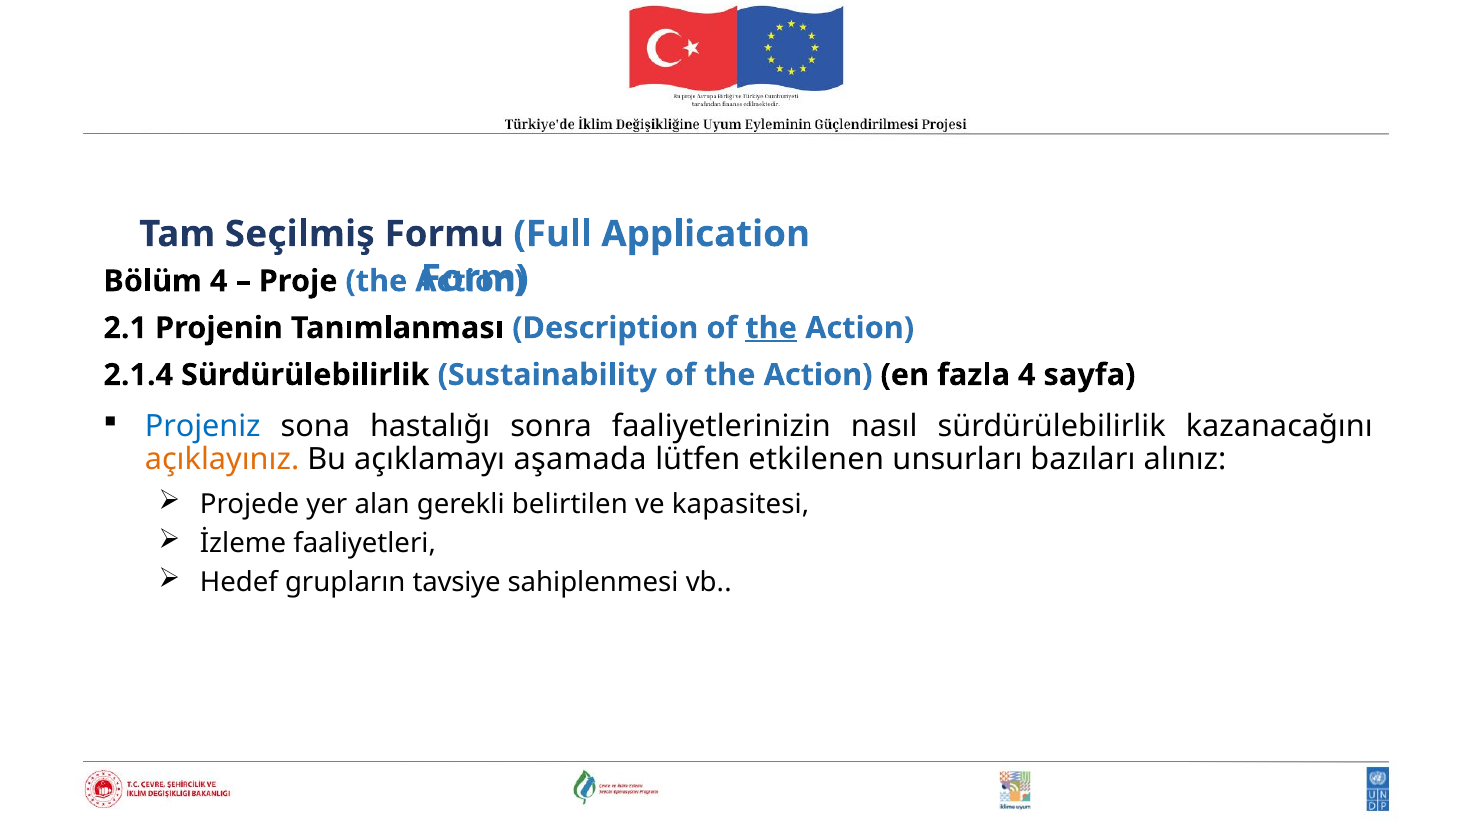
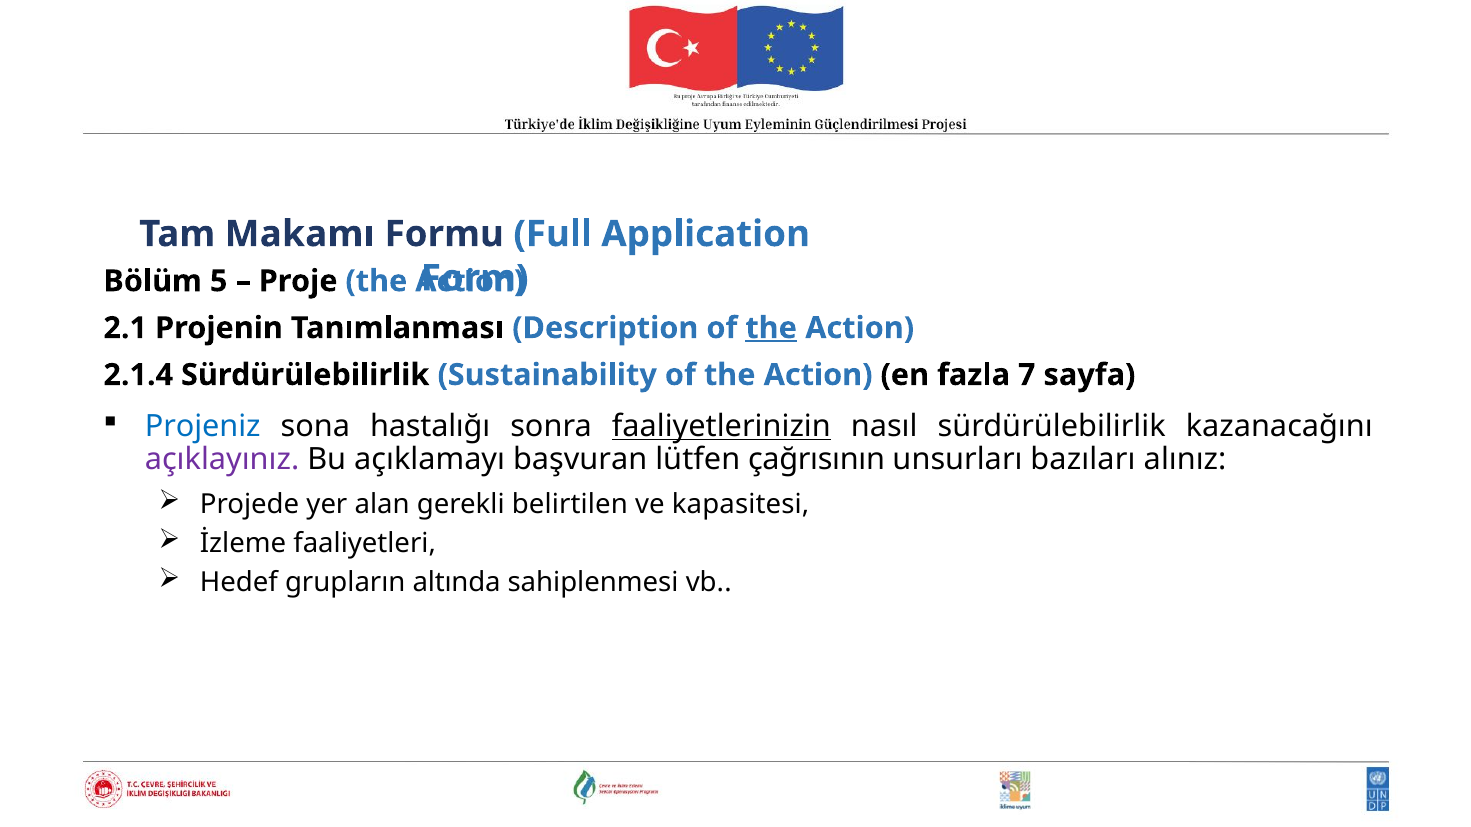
Seçilmiş: Seçilmiş -> Makamı (300, 234)
Bölüm 4: 4 -> 5 (219, 281)
fazla 4: 4 -> 7 (1027, 375)
faaliyetlerinizin underline: none -> present (721, 427)
açıklayınız colour: orange -> purple (222, 460)
aşamada: aşamada -> başvuran (580, 460)
etkilenen: etkilenen -> çağrısının (817, 460)
tavsiye: tavsiye -> altında (457, 583)
